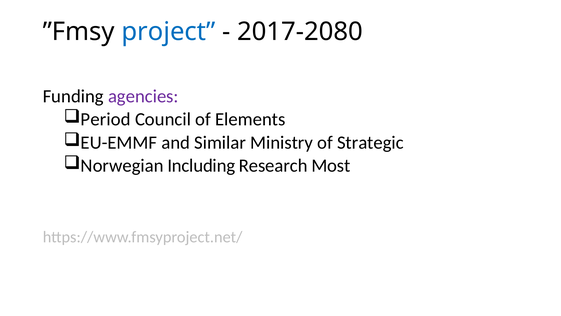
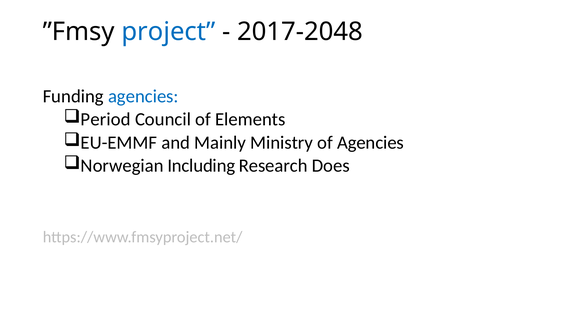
2017-2080: 2017-2080 -> 2017-2048 (300, 32)
agencies colour: purple -> blue (143, 96)
Similar: Similar -> Mainly (220, 142)
of Strategic: Strategic -> Agencies (370, 142)
Most: Most -> Does (331, 165)
